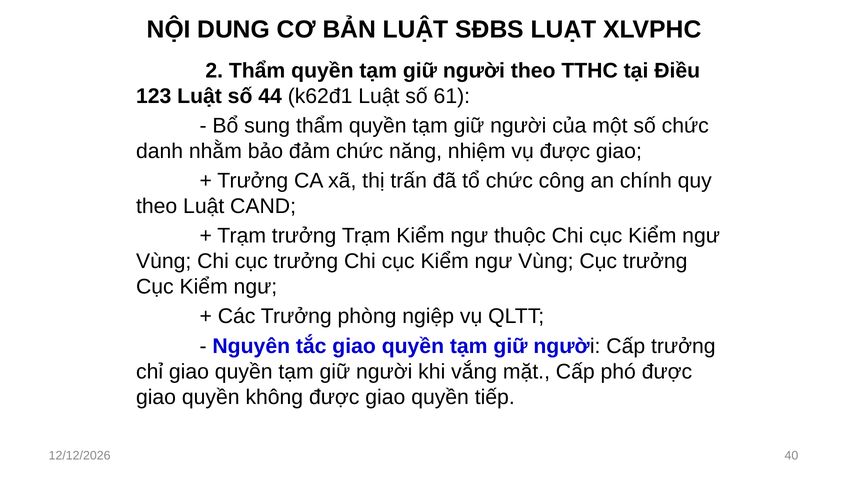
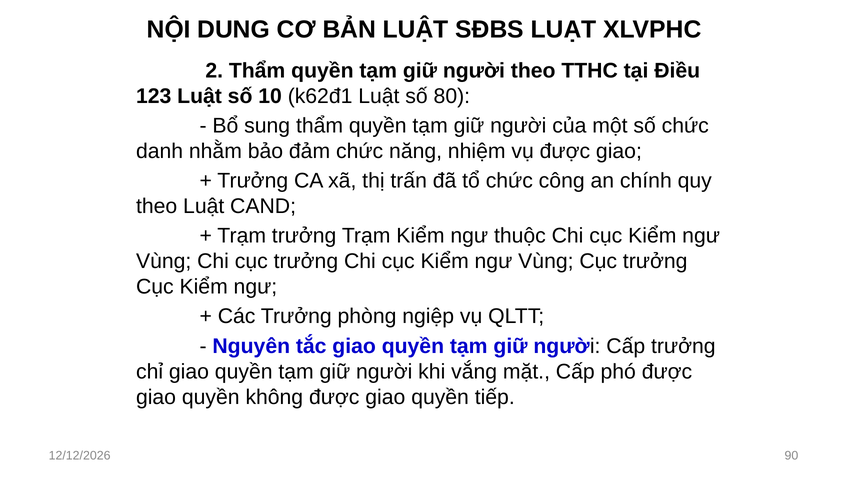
44: 44 -> 10 (270, 96)
61: 61 -> 80 (452, 96)
40: 40 -> 90 (791, 455)
